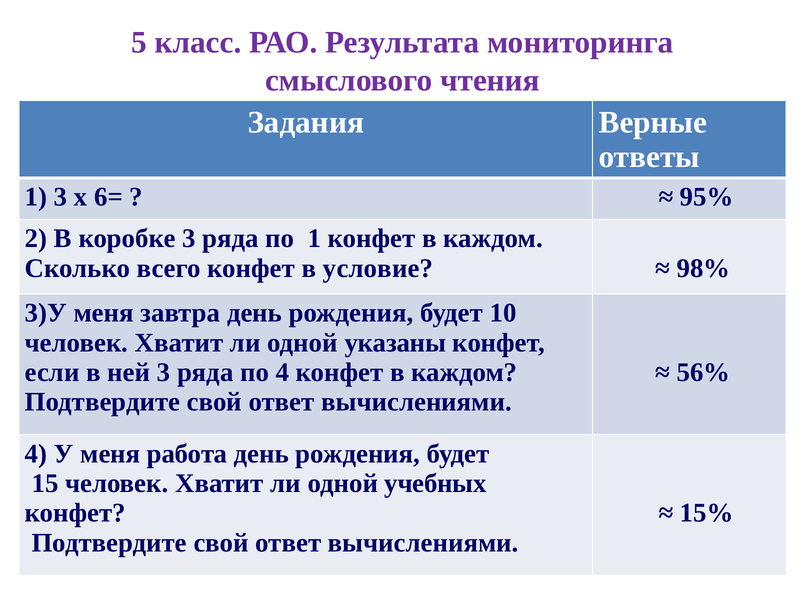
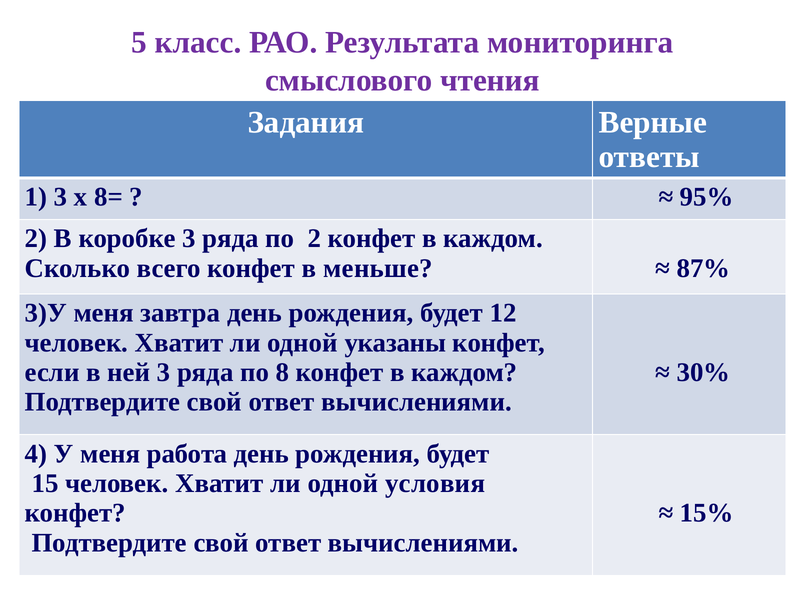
6=: 6= -> 8= (108, 197)
по 1: 1 -> 2 (314, 238)
условие: условие -> меньше (378, 268)
98%: 98% -> 87% (703, 268)
10: 10 -> 12 (503, 313)
по 4: 4 -> 8 (282, 372)
56%: 56% -> 30% (703, 372)
учебных: учебных -> условия (435, 483)
